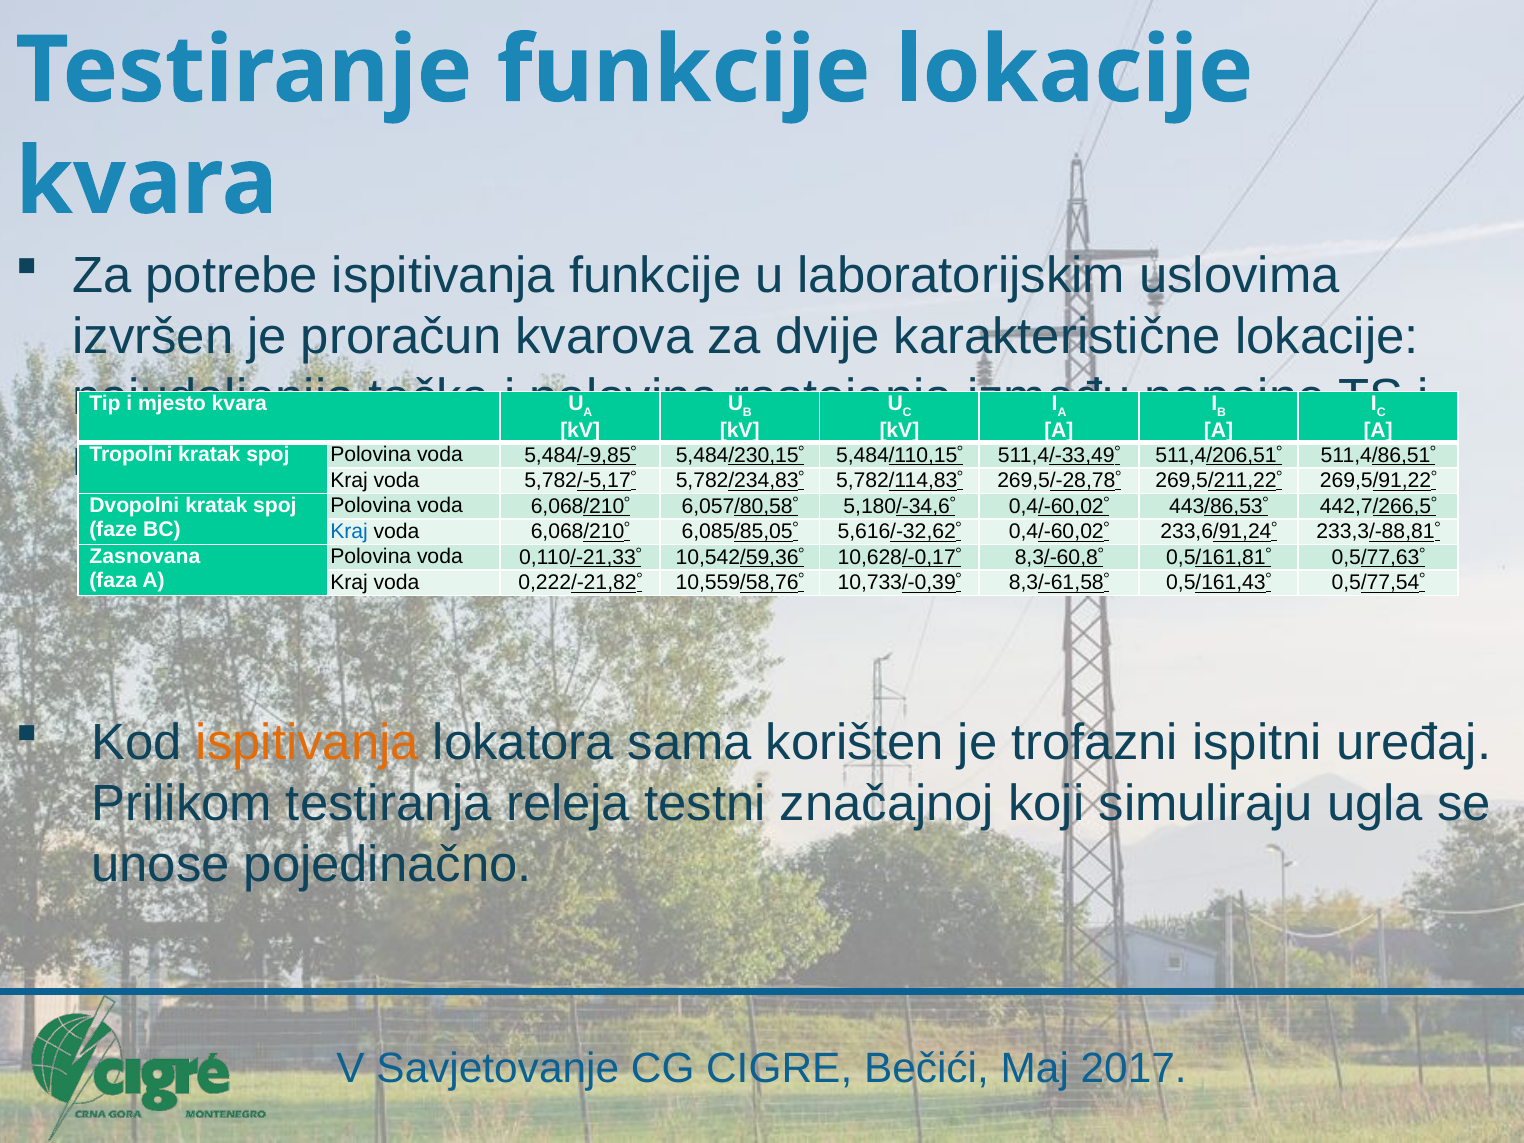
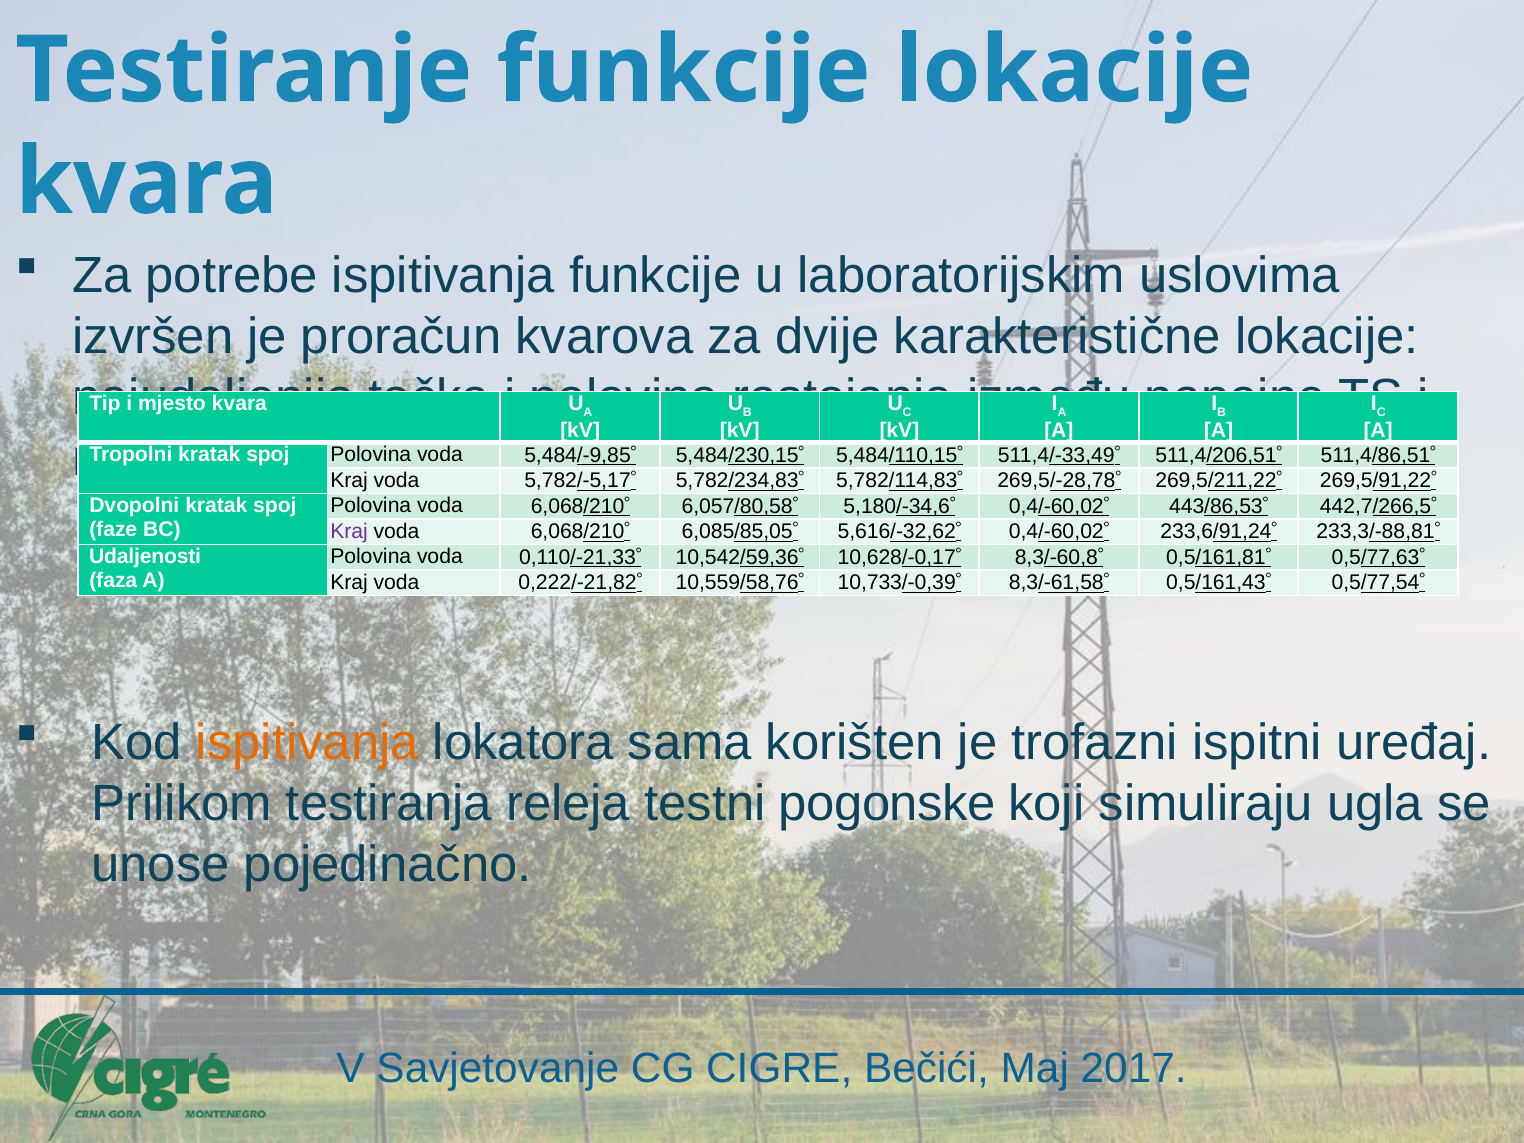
Kraj colour: blue -> purple (349, 531)
Zasnovana: Zasnovana -> Udaljenosti (145, 557)
značajnoj: značajnoj -> pogonske (887, 804)
